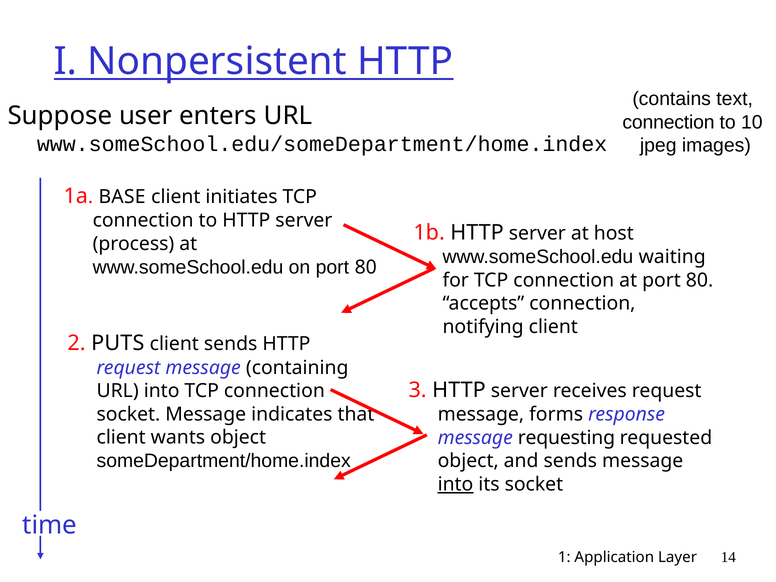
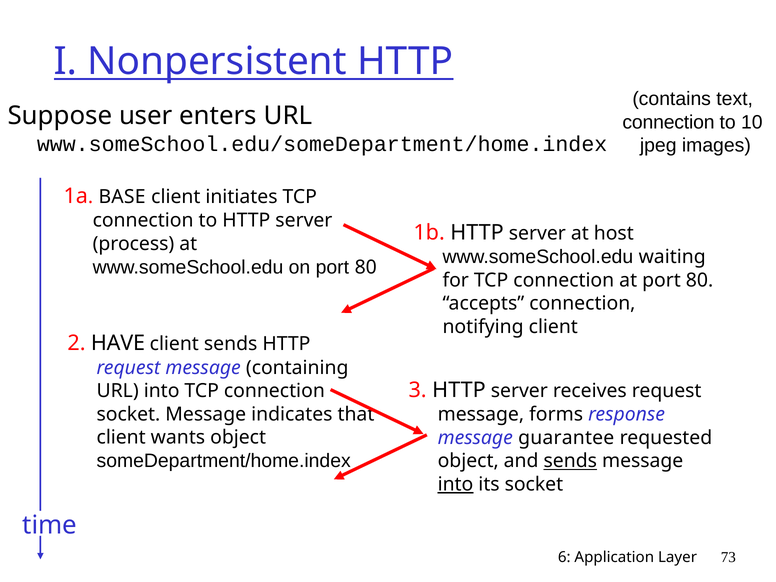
PUTS: PUTS -> HAVE (118, 343)
requesting: requesting -> guarantee (566, 438)
sends underline: none -> present (570, 461)
1: 1 -> 6 (564, 557)
14: 14 -> 73 (728, 557)
